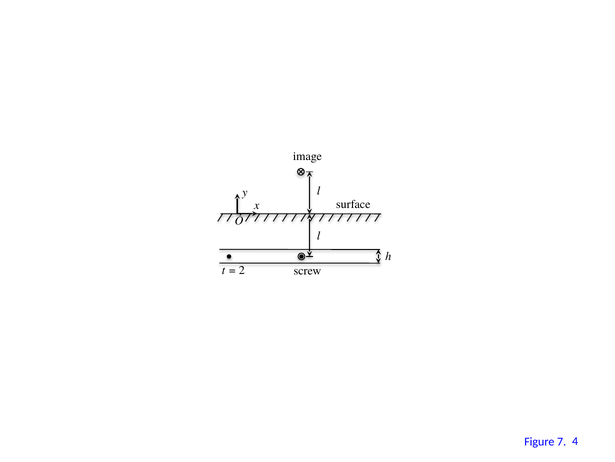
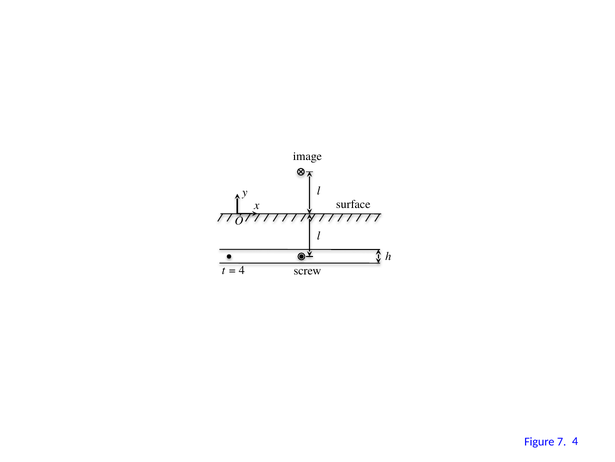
2: 2 -> 4 (242, 270)
